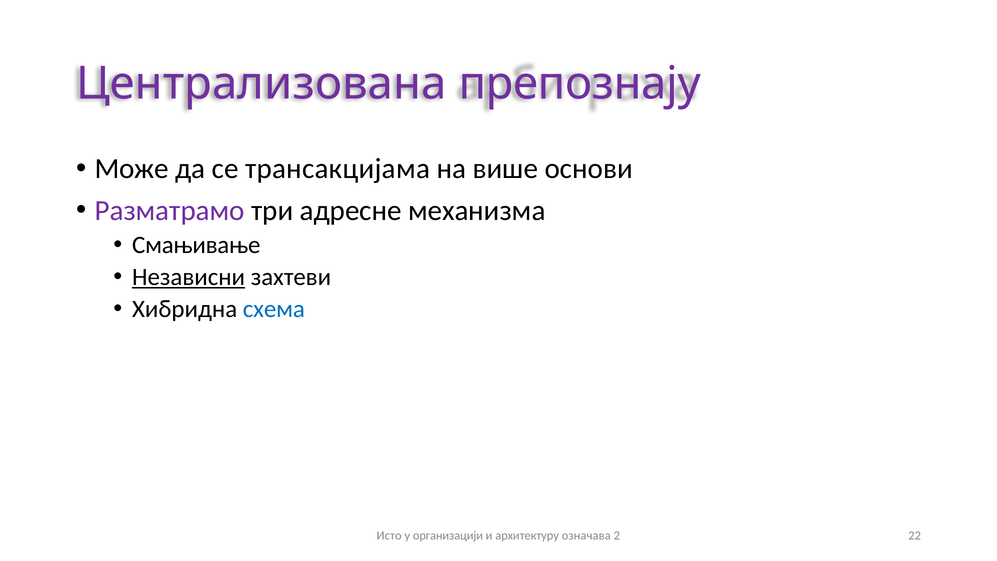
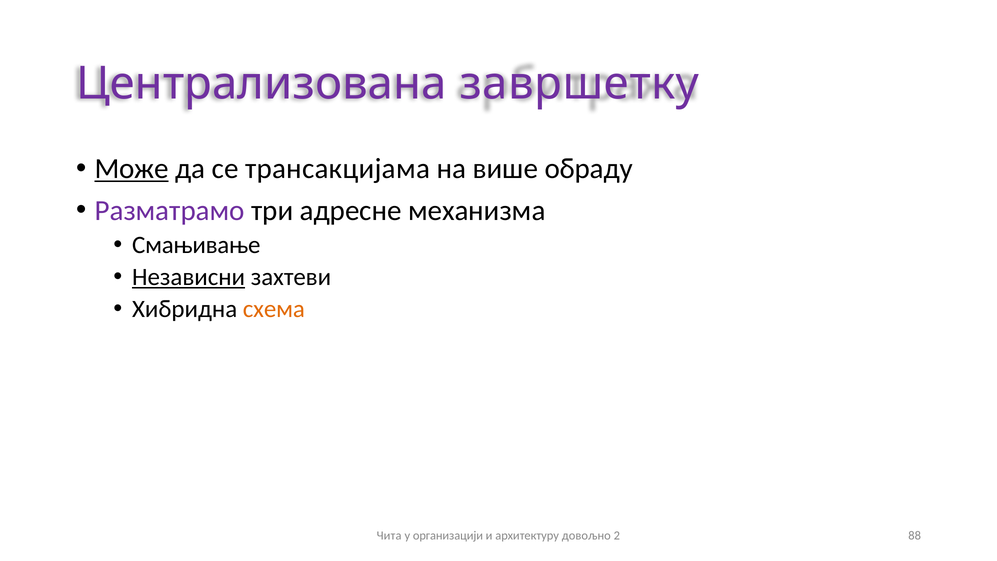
препознају: препознају -> завршетку (579, 84)
Може underline: none -> present (132, 169)
основи: основи -> обраду (589, 169)
схема colour: blue -> orange (274, 309)
Исто: Исто -> Чита (389, 535)
означава: означава -> довољно (586, 535)
22: 22 -> 88 (915, 535)
